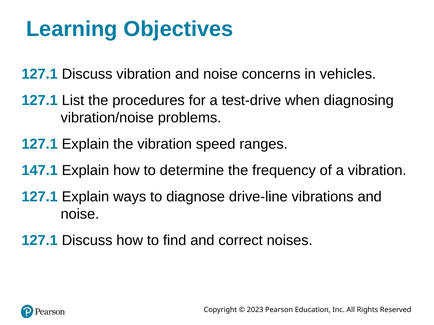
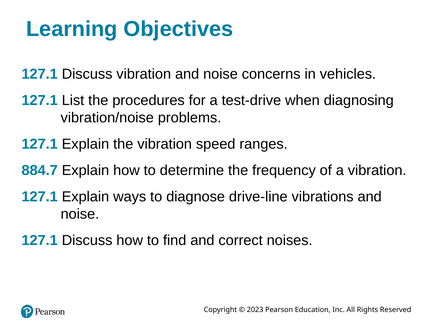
147.1: 147.1 -> 884.7 (40, 171)
